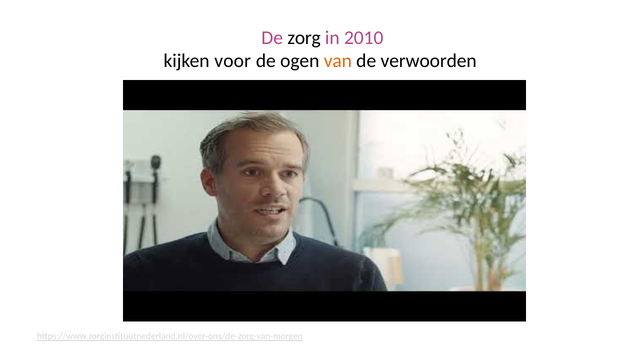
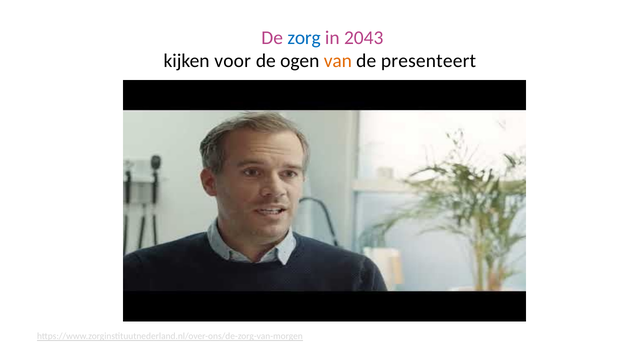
zorg colour: black -> blue (304, 38)
2010: 2010 -> 2043 (364, 38)
verwoorden: verwoorden -> presenteert (429, 61)
